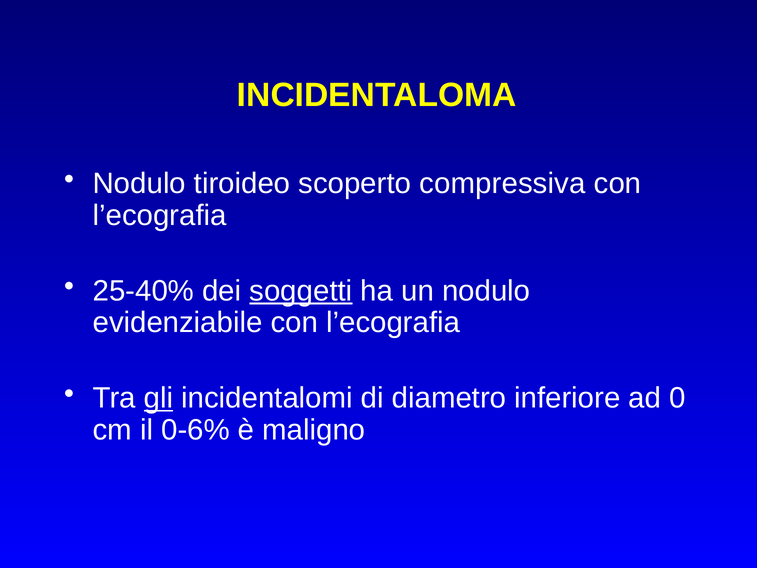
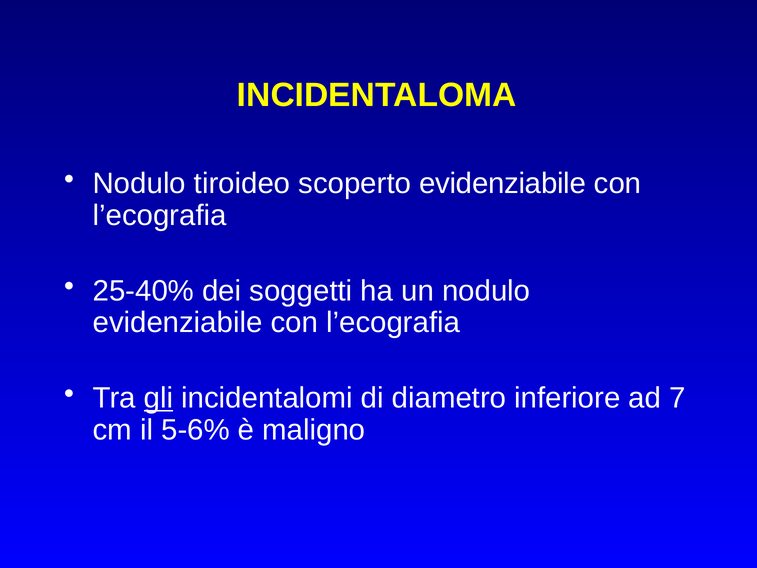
scoperto compressiva: compressiva -> evidenziabile (503, 184)
soggetti underline: present -> none (301, 291)
0: 0 -> 7 (677, 398)
0-6%: 0-6% -> 5-6% (196, 430)
